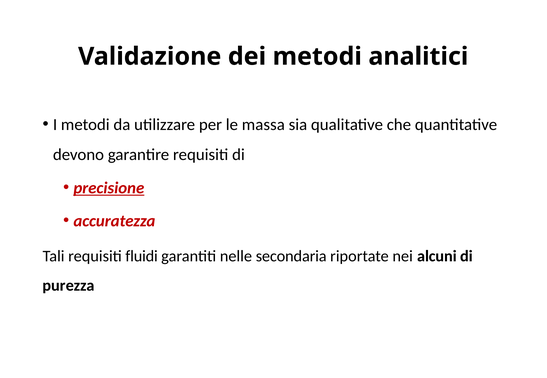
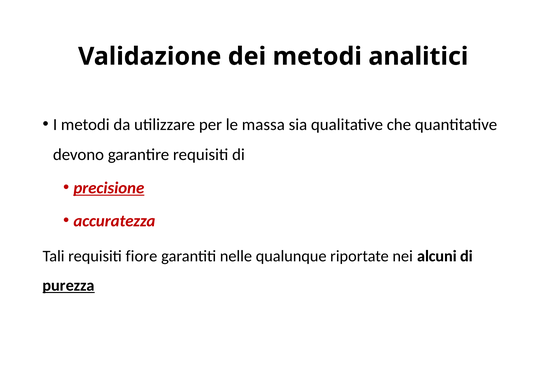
fluidi: fluidi -> fiore (141, 257)
secondaria: secondaria -> qualunque (291, 257)
purezza underline: none -> present (69, 286)
